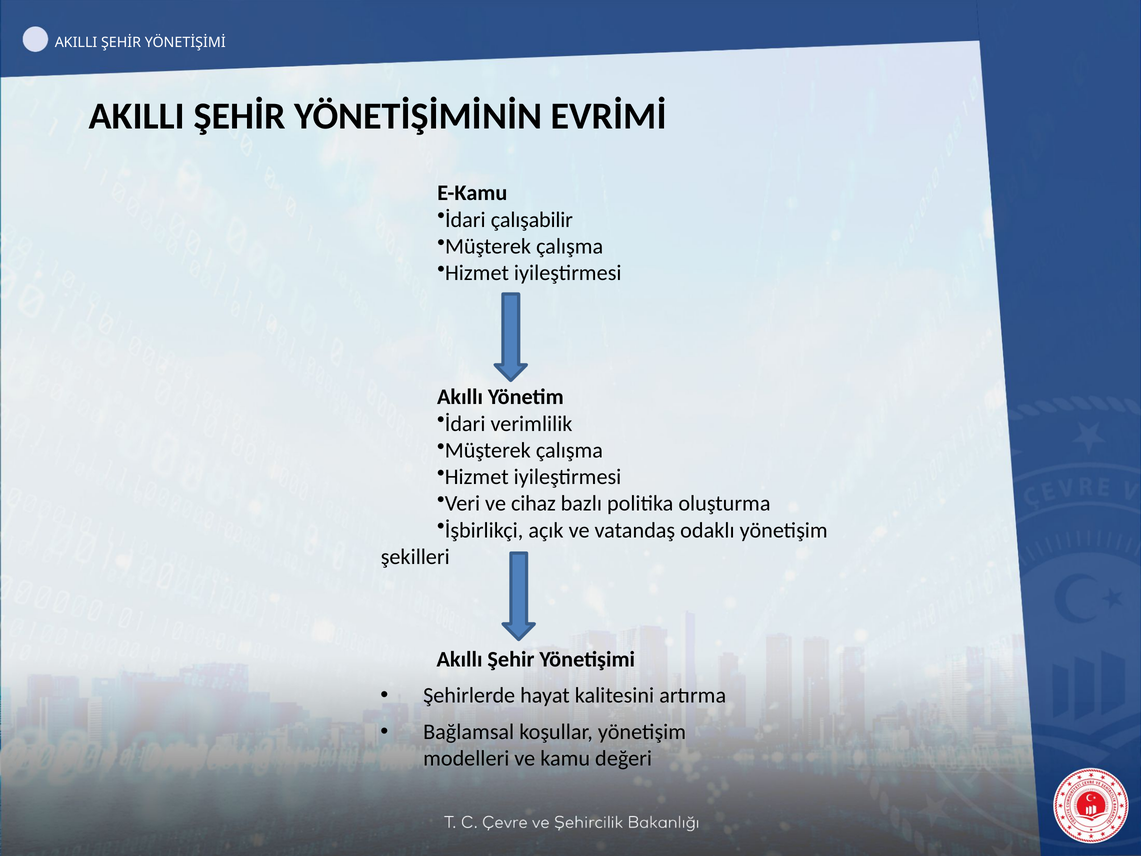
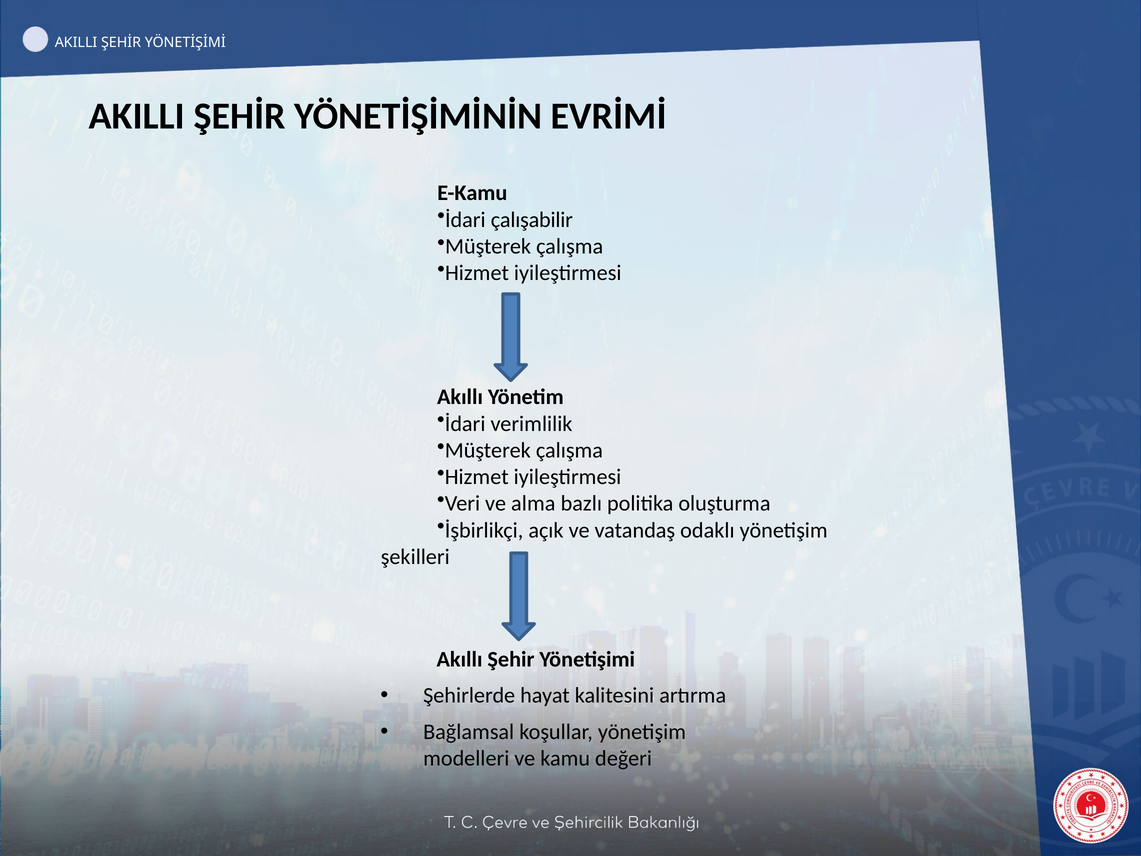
cihaz: cihaz -> alma (533, 504)
